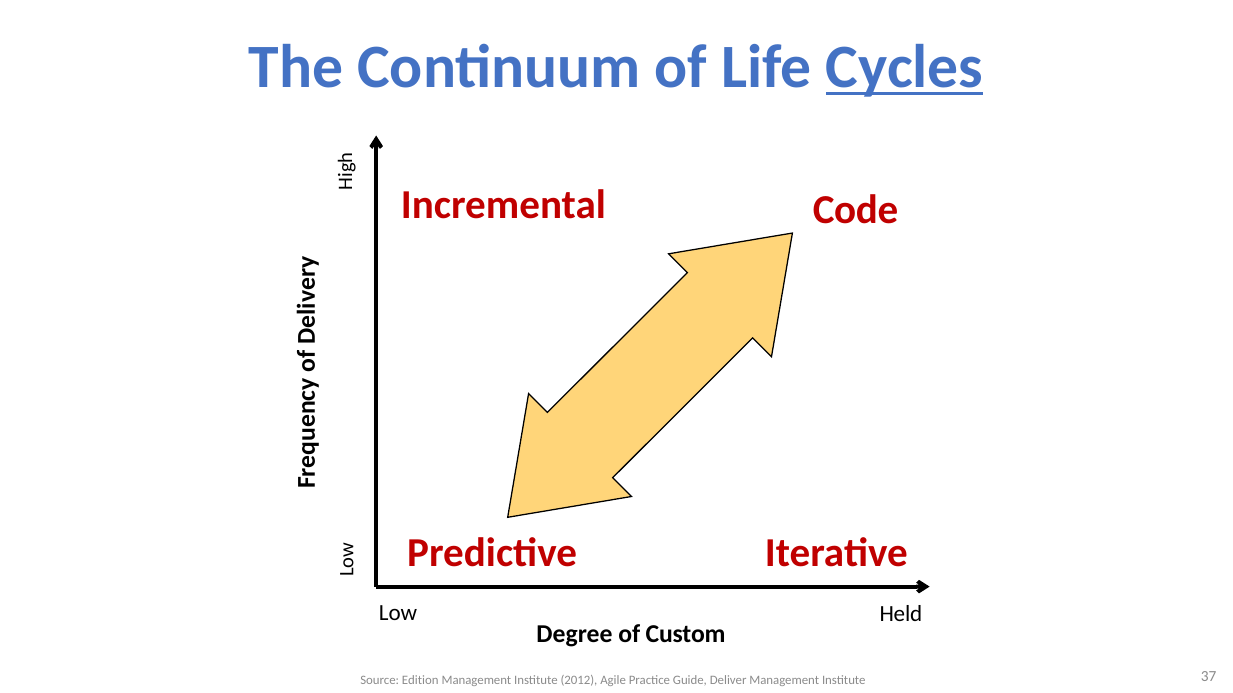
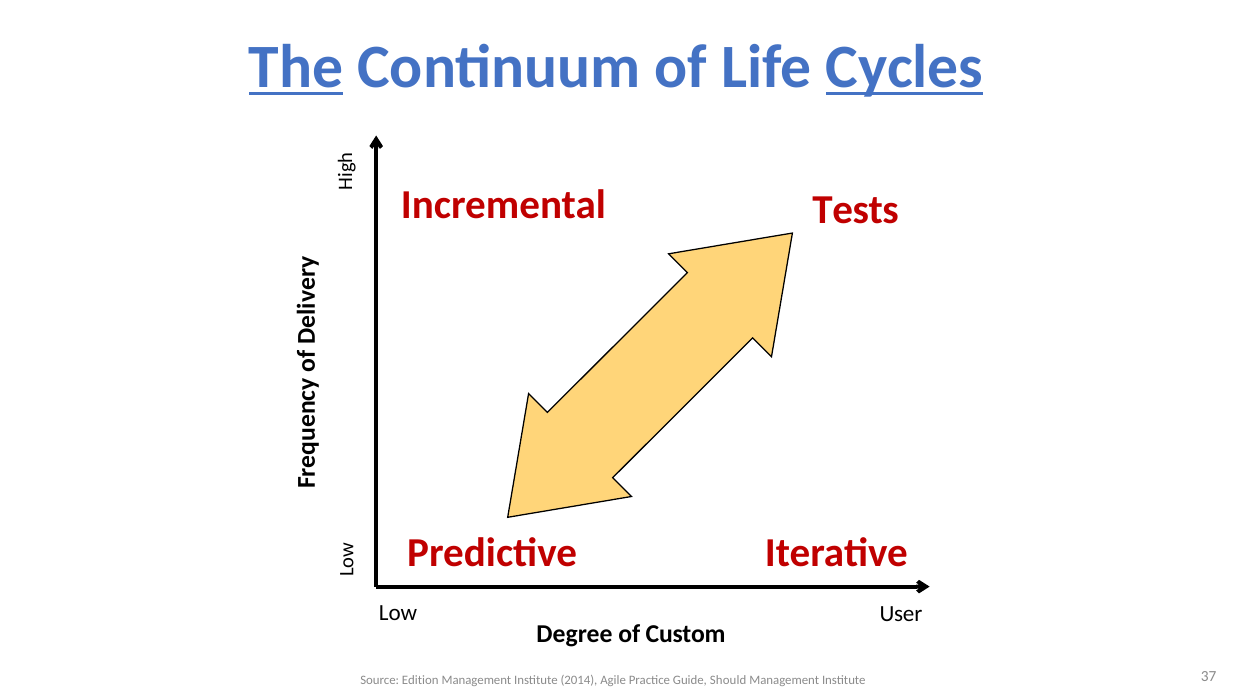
The underline: none -> present (296, 67)
Code: Code -> Tests (856, 210)
Held: Held -> User (901, 614)
2012: 2012 -> 2014 (579, 681)
Deliver: Deliver -> Should (728, 681)
